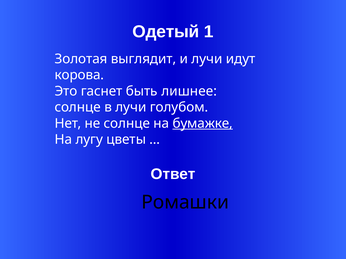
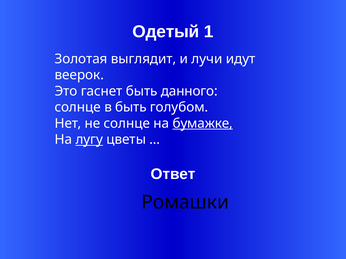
корова: корова -> веерок (79, 75)
лишнее: лишнее -> данного (189, 91)
в лучи: лучи -> быть (131, 107)
лугу underline: none -> present (89, 140)
